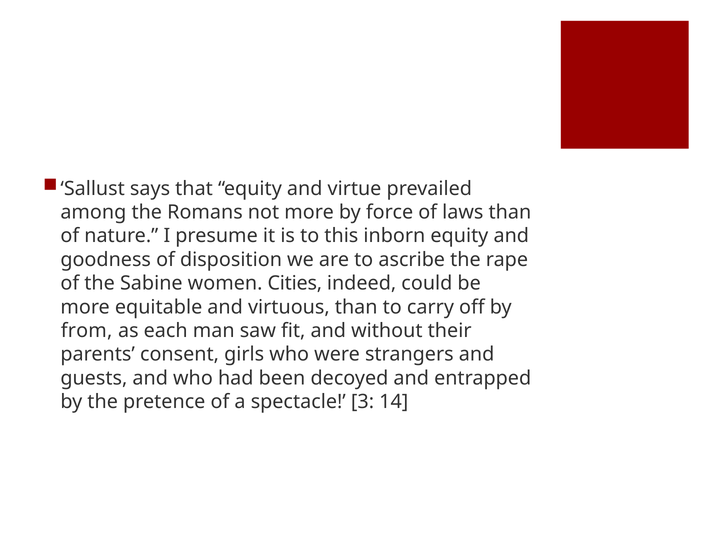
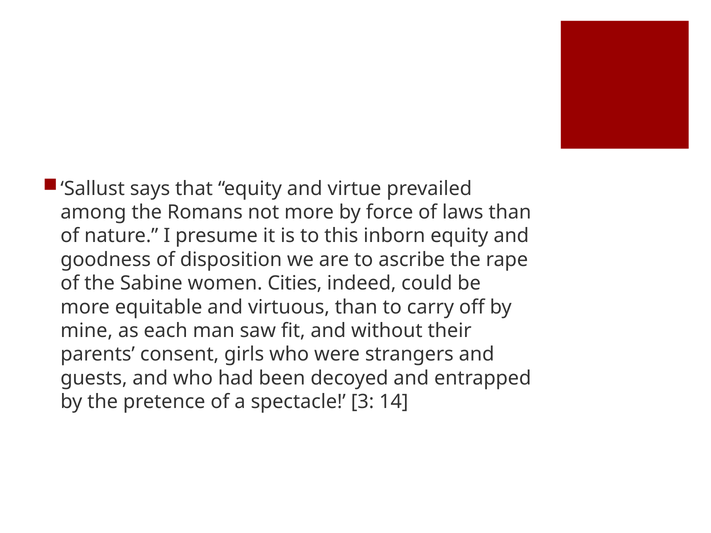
from: from -> mine (87, 331)
